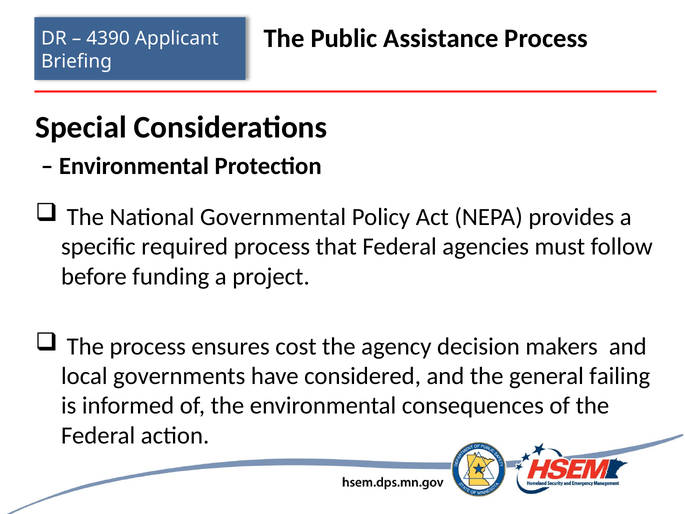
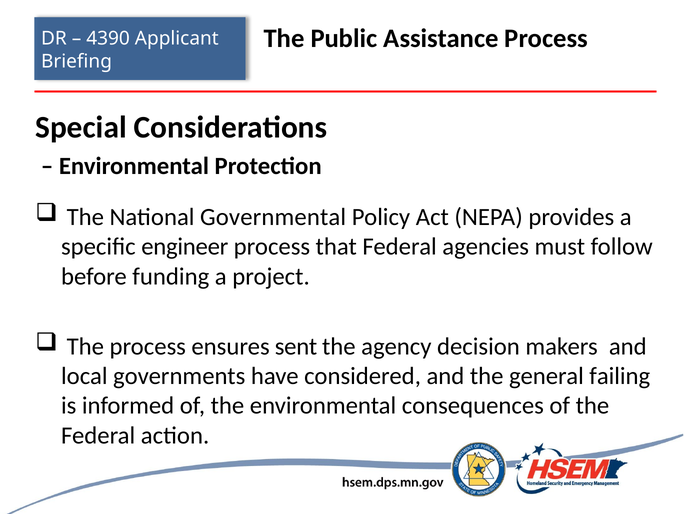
required: required -> engineer (185, 247)
cost: cost -> sent (296, 346)
